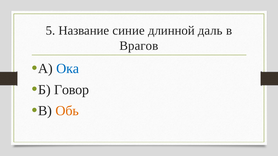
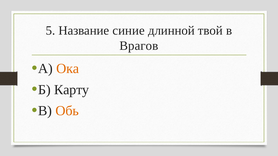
даль: даль -> твой (210, 31)
Ока colour: blue -> orange (68, 69)
Говор: Говор -> Карту (72, 90)
